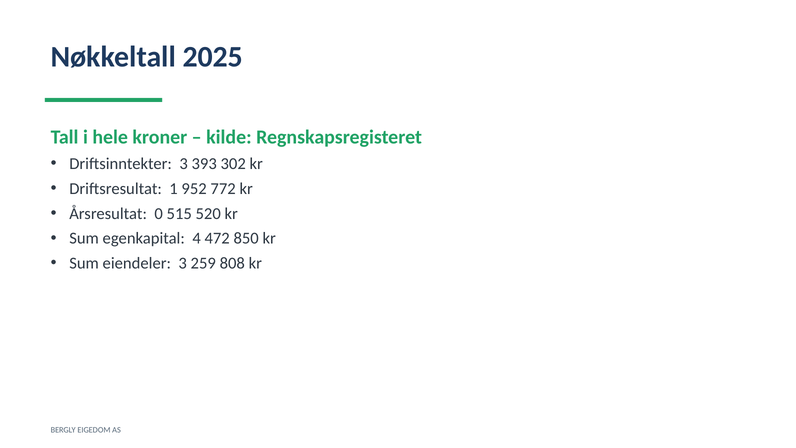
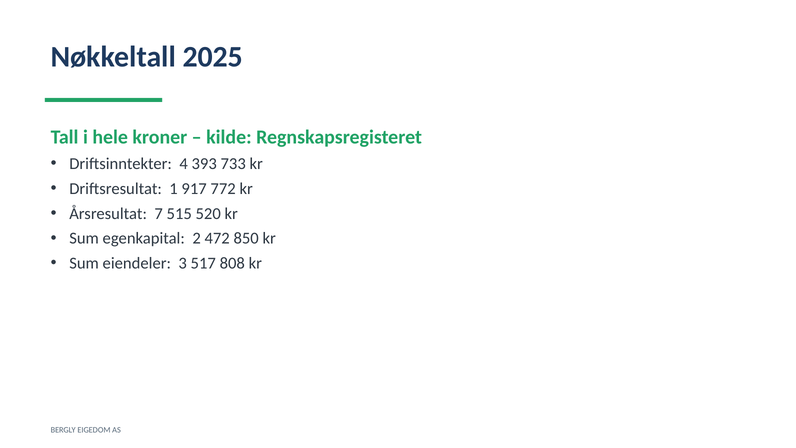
Driftsinntekter 3: 3 -> 4 (184, 164)
302: 302 -> 733 (233, 164)
952: 952 -> 917 (194, 189)
0: 0 -> 7 (159, 213)
4: 4 -> 2 (197, 238)
259: 259 -> 517 (203, 263)
